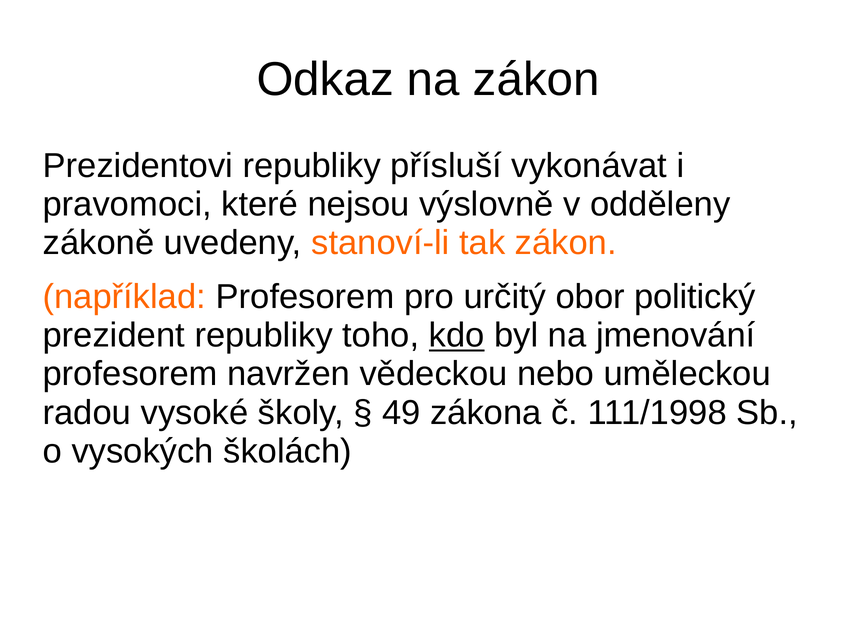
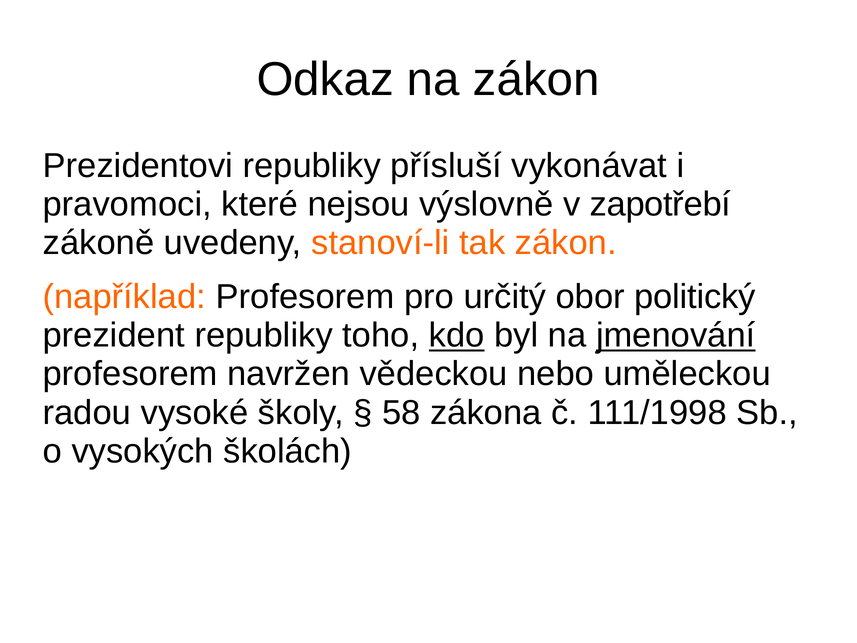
odděleny: odděleny -> zapotřebí (660, 204)
jmenování underline: none -> present (676, 335)
49: 49 -> 58 (401, 412)
